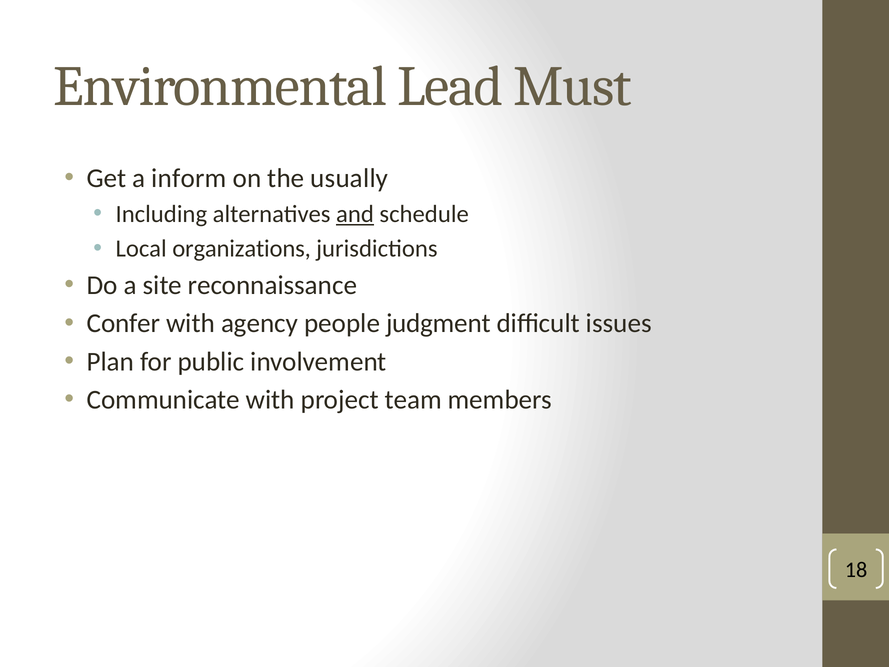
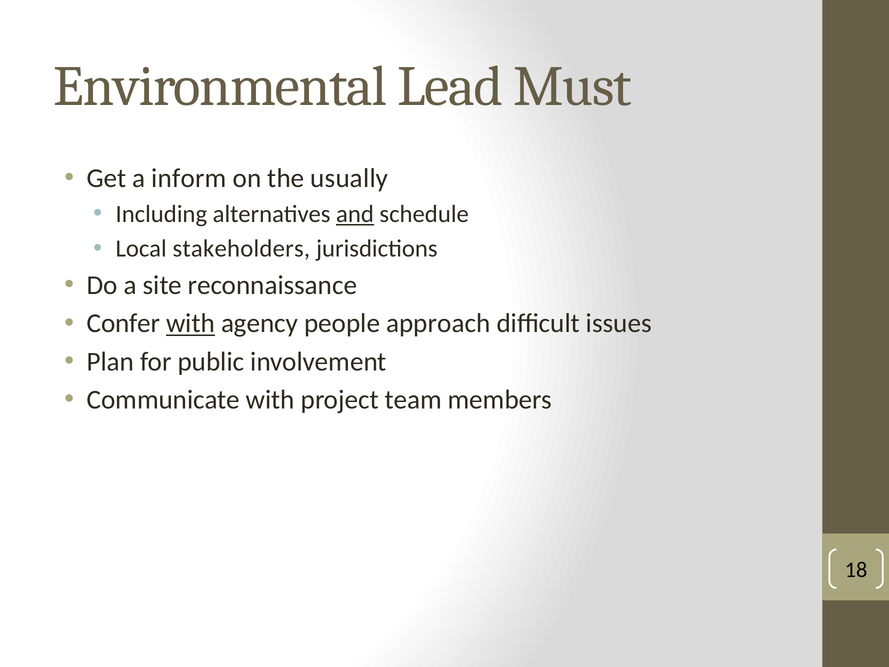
organizations: organizations -> stakeholders (241, 249)
with underline: none -> present (190, 323)
judgment: judgment -> approach (438, 323)
